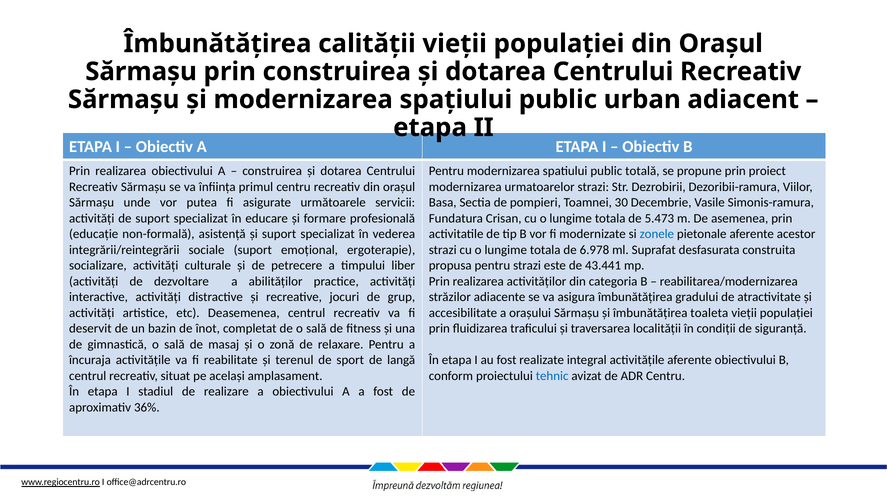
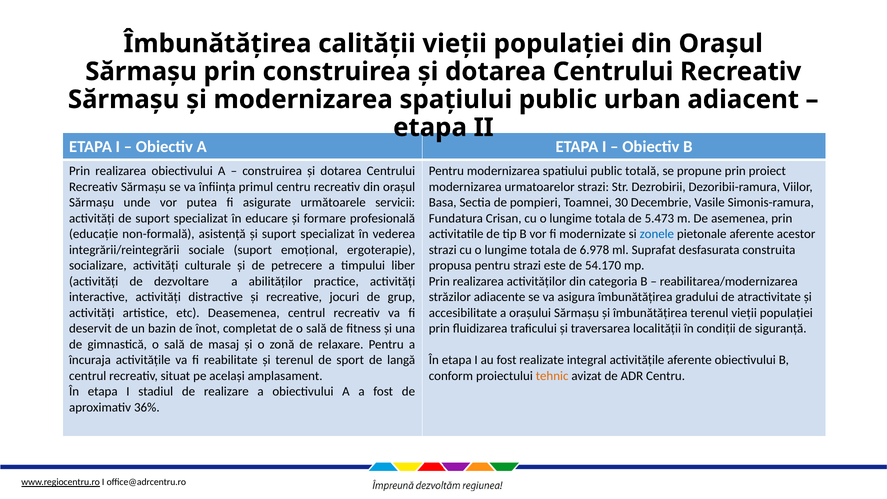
43.441: 43.441 -> 54.170 (603, 266)
îmbunătățirea toaleta: toaleta -> terenul (709, 313)
tehnic colour: blue -> orange (552, 376)
